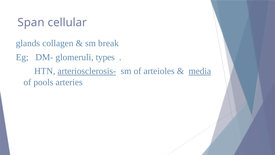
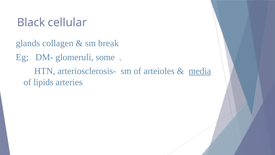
Span: Span -> Black (31, 22)
types: types -> some (105, 57)
arteriosclerosis- underline: present -> none (87, 71)
pools: pools -> lipids (43, 82)
